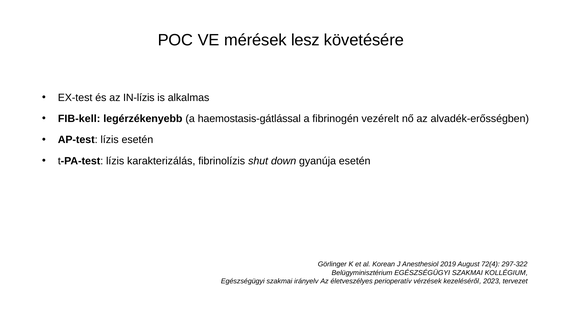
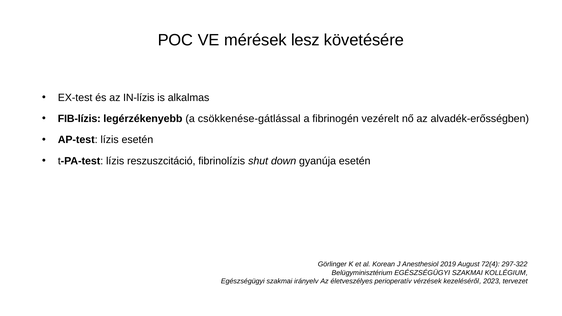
FIB-kell: FIB-kell -> FIB-lízis (79, 119)
haemostasis-gátlással: haemostasis-gátlással -> csökkenése-gátlással (249, 119)
karakterizálás: karakterizálás -> reszuszcitáció (161, 161)
